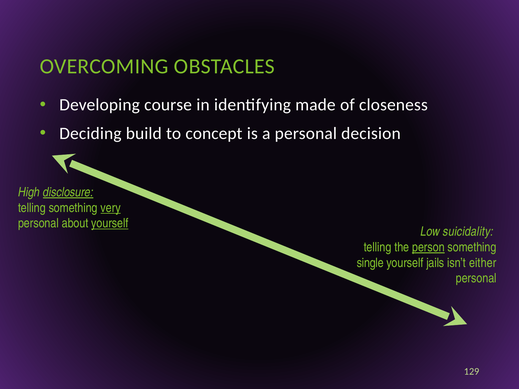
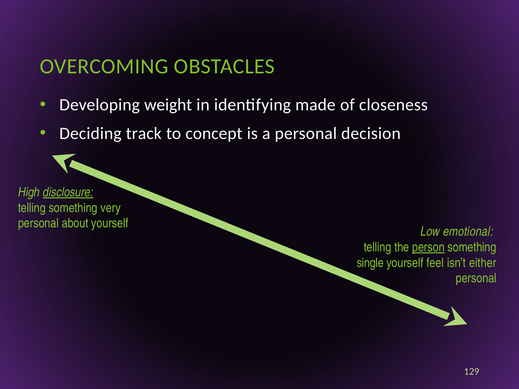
course: course -> weight (168, 105)
build: build -> track (144, 134)
very underline: present -> none (111, 208)
yourself underline: present -> none (110, 224)
suicidality: suicidality -> emotional (468, 232)
jails: jails -> feel (435, 263)
